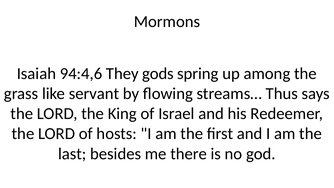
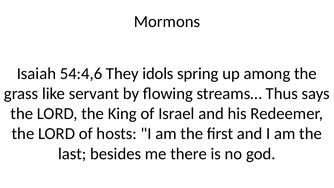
94:4,6: 94:4,6 -> 54:4,6 (81, 73)
gods: gods -> idols (158, 73)
